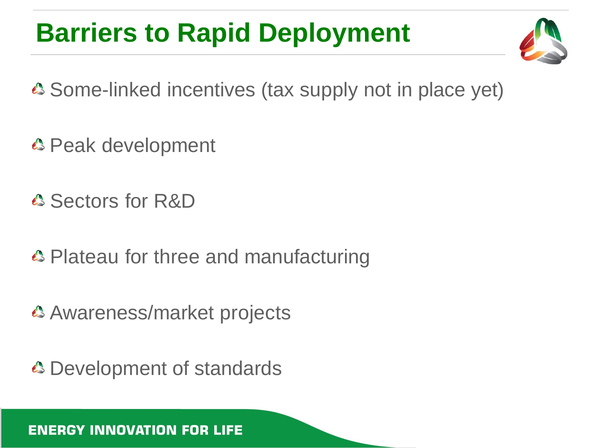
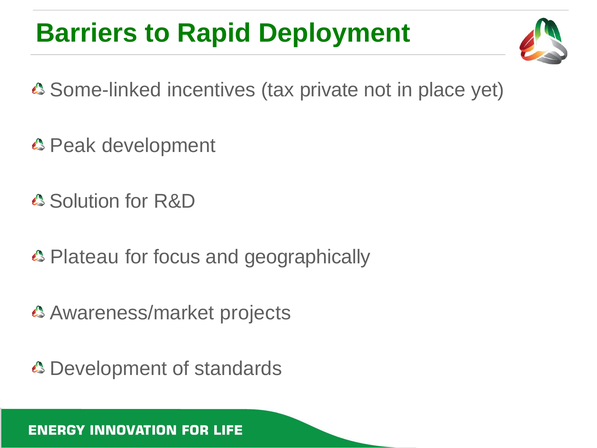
supply: supply -> private (329, 90)
Sectors: Sectors -> Solution (85, 201)
three: three -> focus (177, 257)
manufacturing: manufacturing -> geographically (307, 257)
